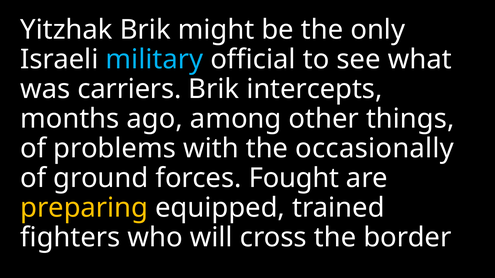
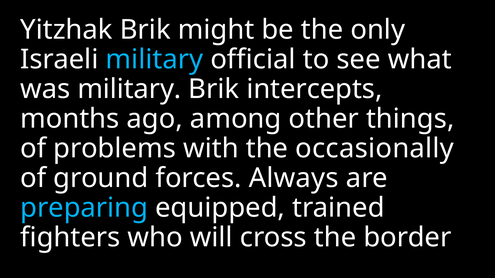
was carriers: carriers -> military (129, 89)
Fought: Fought -> Always (294, 178)
preparing colour: yellow -> light blue (84, 208)
